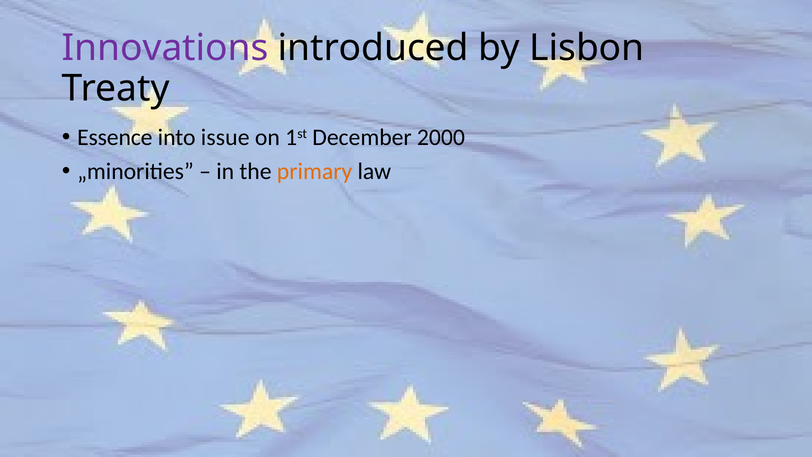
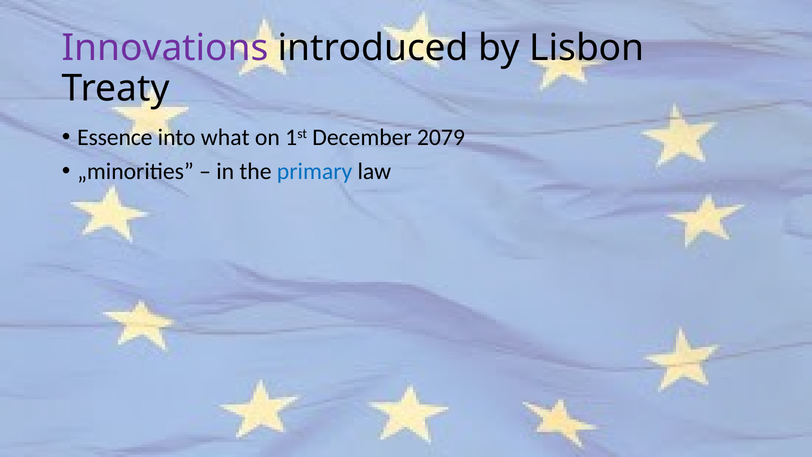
issue: issue -> what (225, 137)
2000: 2000 -> 2079 (441, 137)
primary colour: orange -> blue (315, 171)
